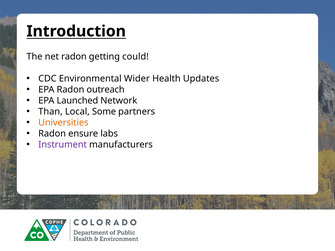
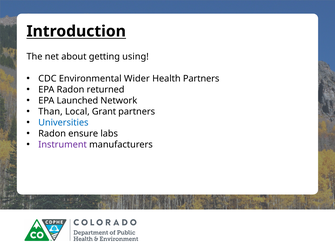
net radon: radon -> about (74, 57)
could: could -> using (135, 57)
Health Updates: Updates -> Partners (201, 79)
outreach: outreach -> returned (106, 90)
Some: Some -> Grant (104, 112)
Universities colour: orange -> blue (63, 123)
